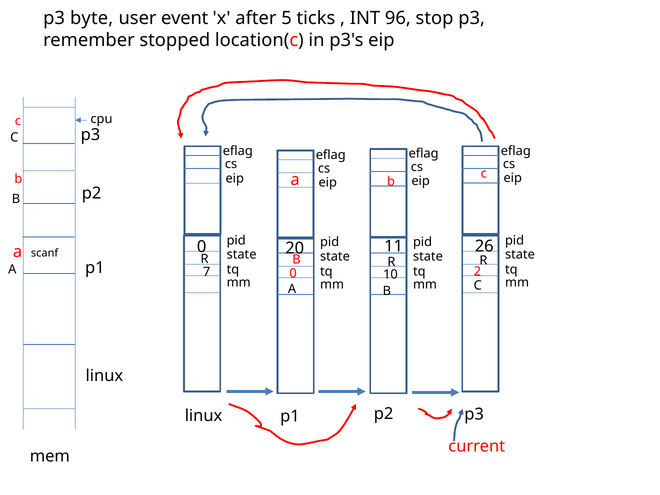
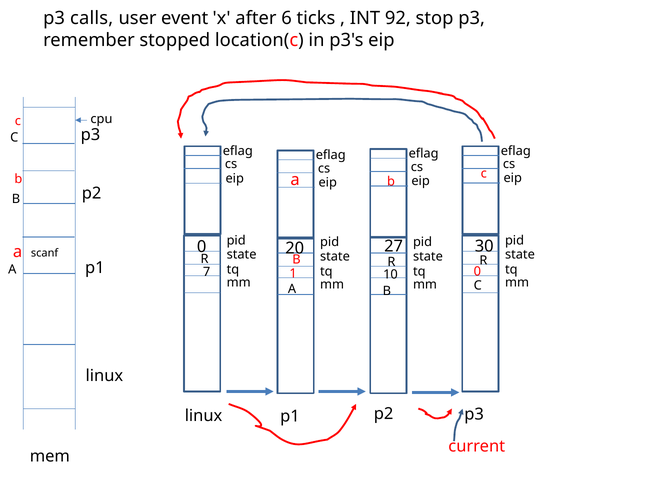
byte: byte -> calls (92, 18)
5: 5 -> 6 (287, 18)
96: 96 -> 92 (398, 18)
26: 26 -> 30 (484, 246)
11: 11 -> 27 (394, 247)
7 0: 0 -> 1 (293, 273)
10 2: 2 -> 0 (477, 271)
